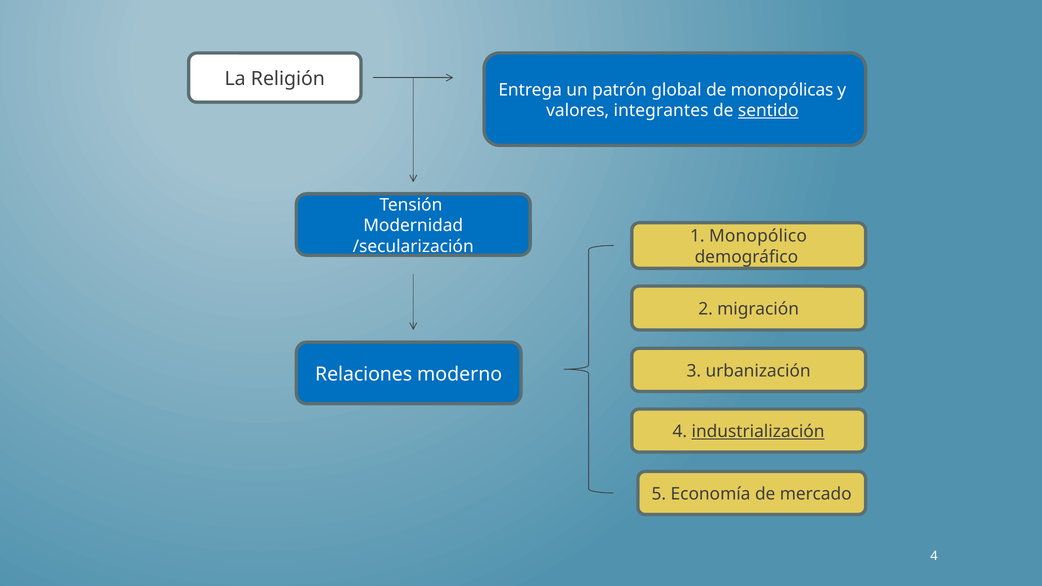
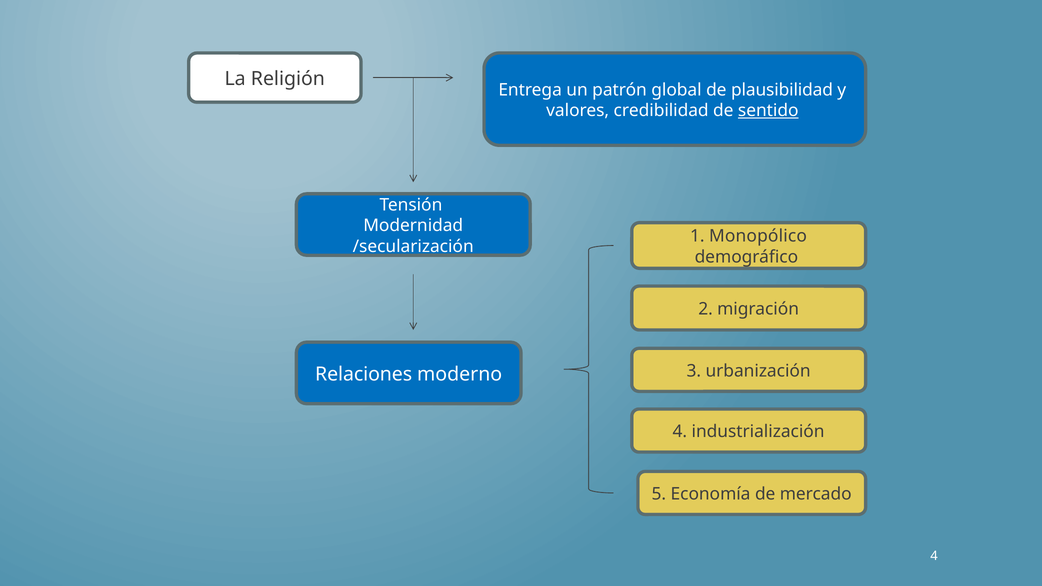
monopólicas: monopólicas -> plausibilidad (782, 90)
integrantes: integrantes -> credibilidad (661, 111)
industrialización underline: present -> none (758, 432)
